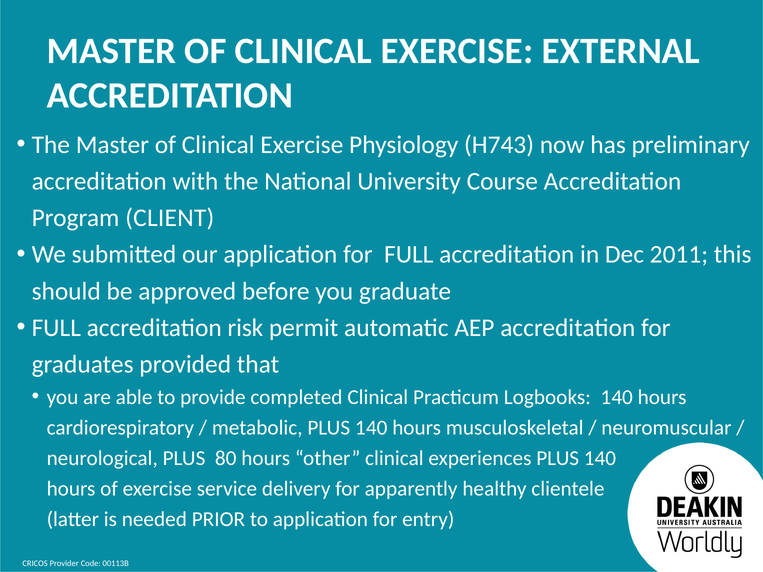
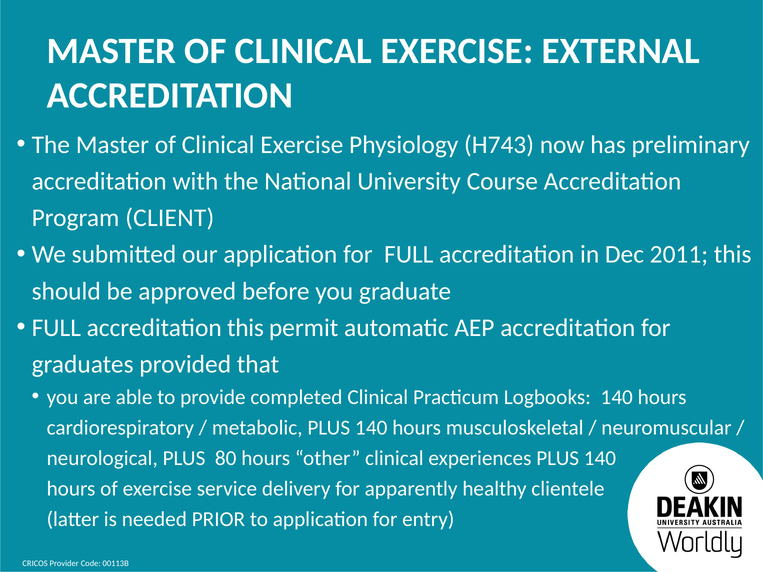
accreditation risk: risk -> this (245, 328)
